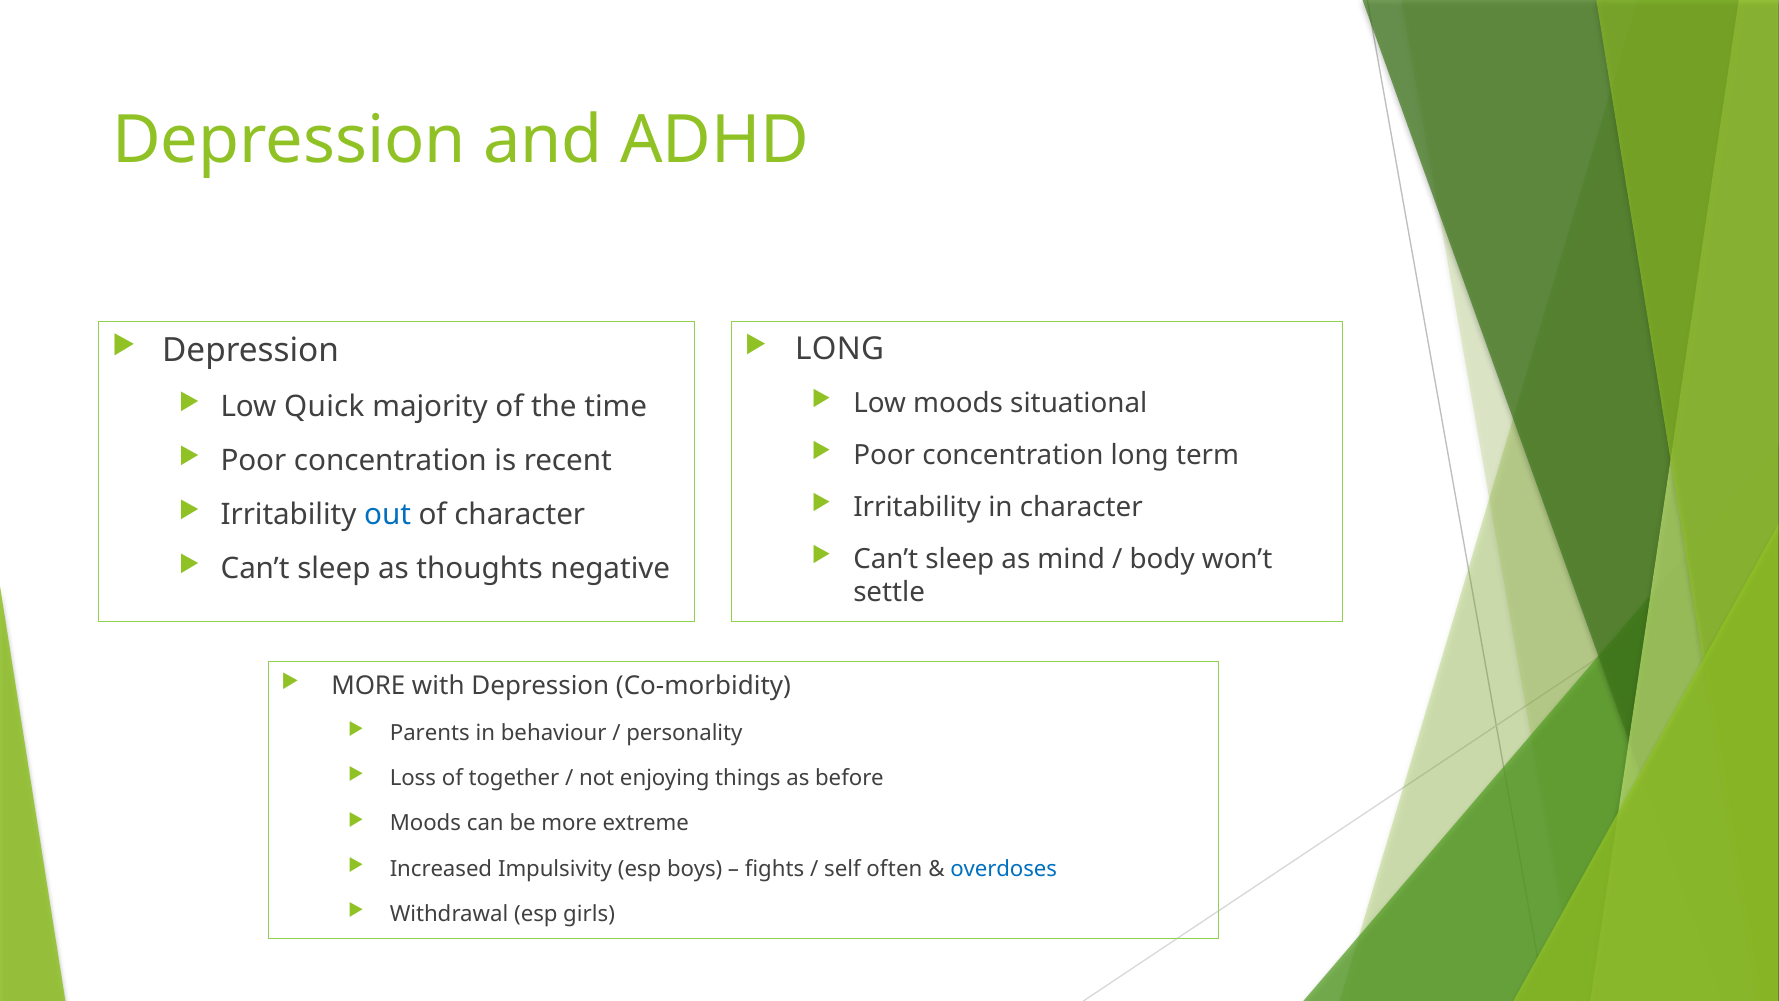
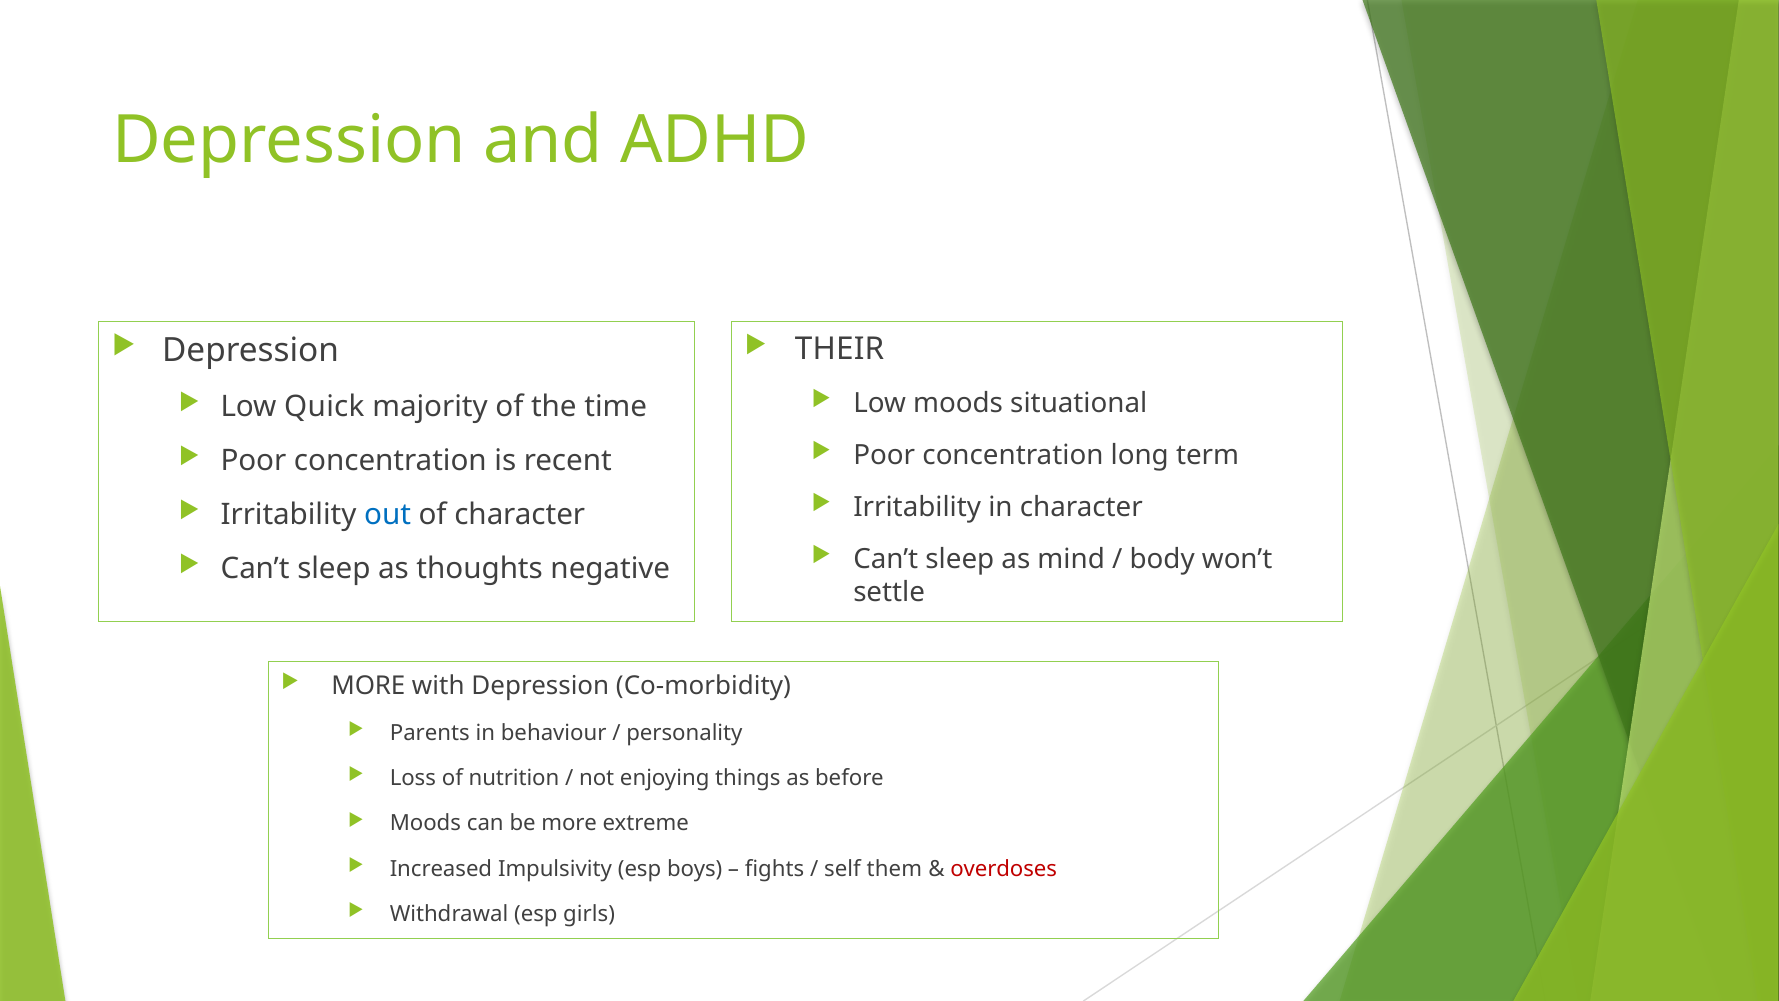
LONG: LONG -> THEIR (840, 349)
together: together -> nutrition (514, 778)
often: often -> them (894, 869)
overdoses colour: blue -> red (1004, 869)
